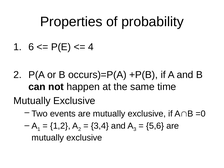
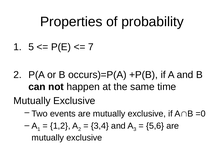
6: 6 -> 5 (31, 47)
4: 4 -> 7 (91, 47)
